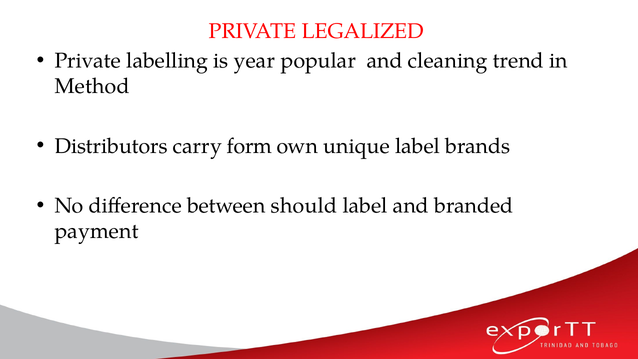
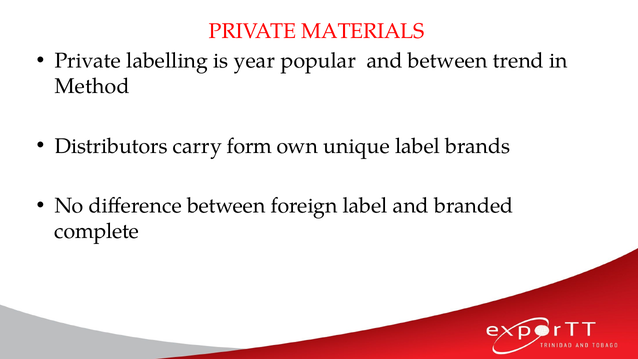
LEGALIZED: LEGALIZED -> MATERIALS (363, 31)
and cleaning: cleaning -> between (448, 61)
should: should -> foreign (304, 206)
payment: payment -> complete (97, 231)
